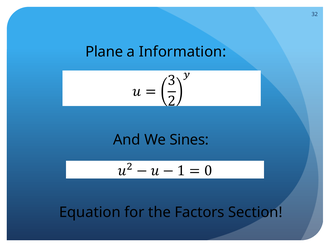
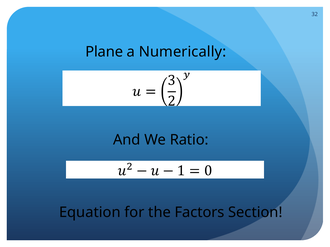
Information: Information -> Numerically (182, 52)
Sines: Sines -> Ratio (189, 140)
